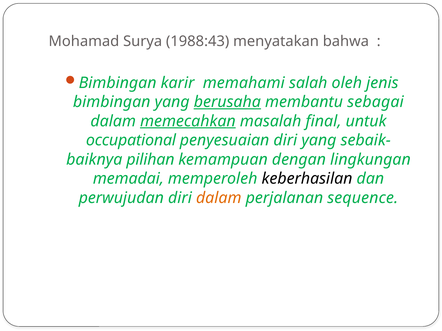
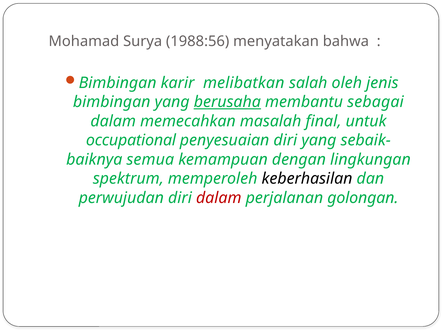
1988:43: 1988:43 -> 1988:56 (198, 41)
memahami: memahami -> melibatkan (244, 83)
memecahkan underline: present -> none (188, 121)
pilihan: pilihan -> semua (150, 160)
memadai: memadai -> spektrum (128, 179)
dalam colour: orange -> red (219, 198)
sequence: sequence -> golongan (363, 198)
